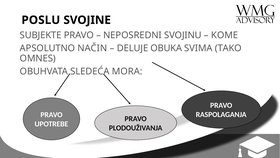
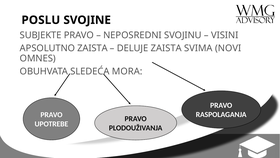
KOME: KOME -> VISINI (225, 35)
APSOLUTNO NAČIN: NAČIN -> ZAISTA (92, 48)
DELUJE OBUKA: OBUKA -> ZAISTA (166, 48)
TAKO: TAKO -> NOVI (228, 48)
